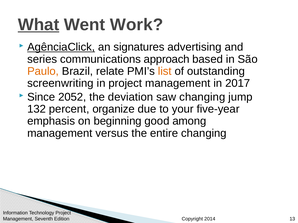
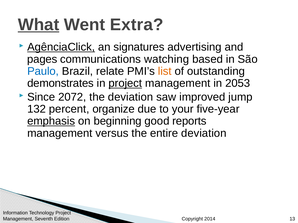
Work: Work -> Extra (137, 25)
series: series -> pages (42, 59)
approach: approach -> watching (167, 59)
Paulo colour: orange -> blue (43, 71)
screenwriting: screenwriting -> demonstrates (61, 83)
project underline: none -> present (125, 83)
2017: 2017 -> 2053 (238, 83)
2052: 2052 -> 2072 (72, 97)
saw changing: changing -> improved (202, 97)
emphasis underline: none -> present (51, 121)
among: among -> reports (189, 121)
entire changing: changing -> deviation (204, 133)
